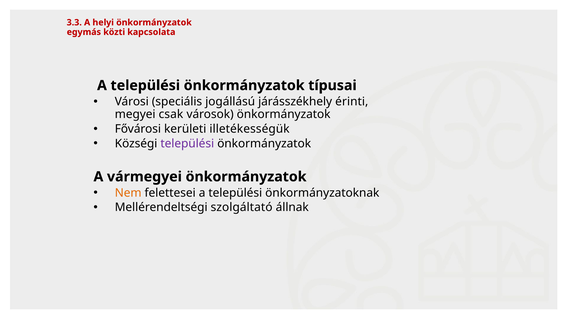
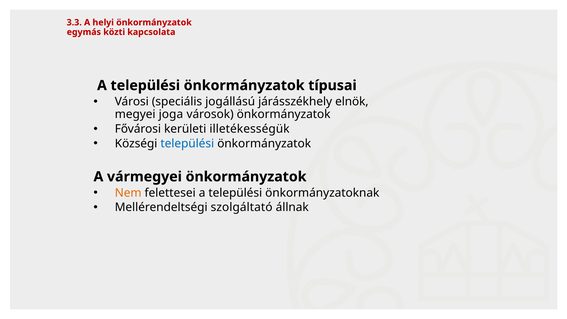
érinti: érinti -> elnök (352, 102)
csak: csak -> joga (171, 114)
települési colour: purple -> blue (187, 143)
